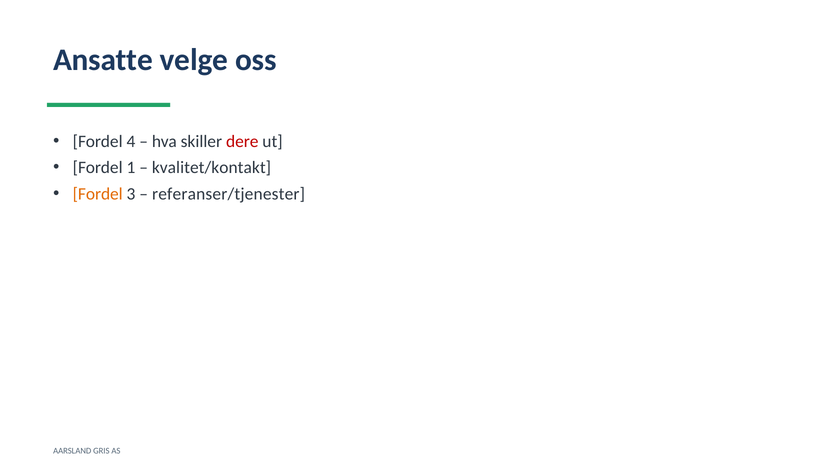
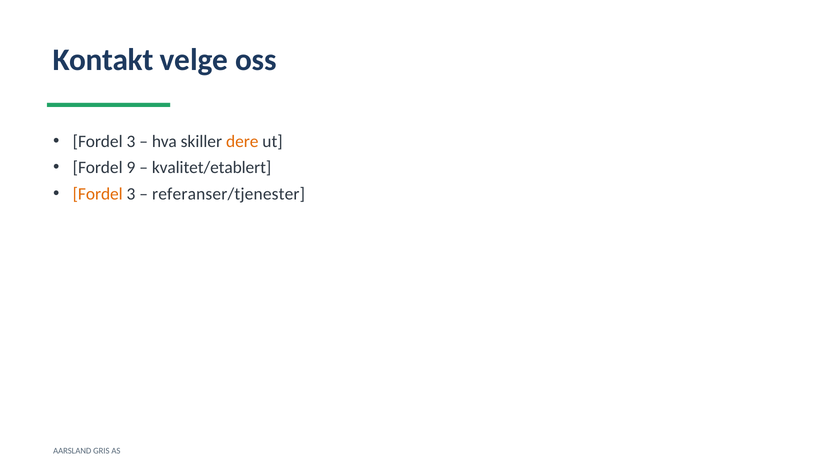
Ansatte: Ansatte -> Kontakt (103, 60)
4: 4 -> 3 (131, 141)
dere colour: red -> orange (242, 141)
1: 1 -> 9 (131, 168)
kvalitet/kontakt: kvalitet/kontakt -> kvalitet/etablert (212, 168)
